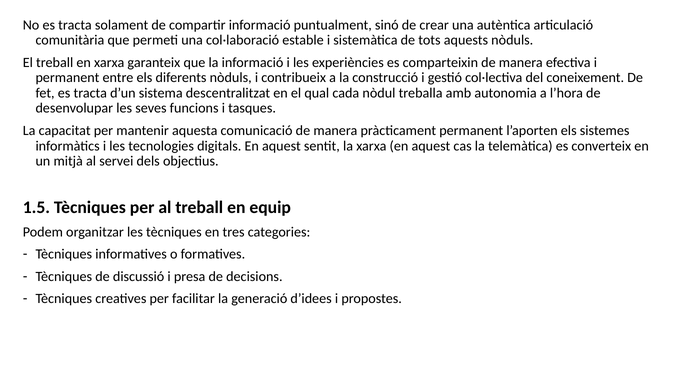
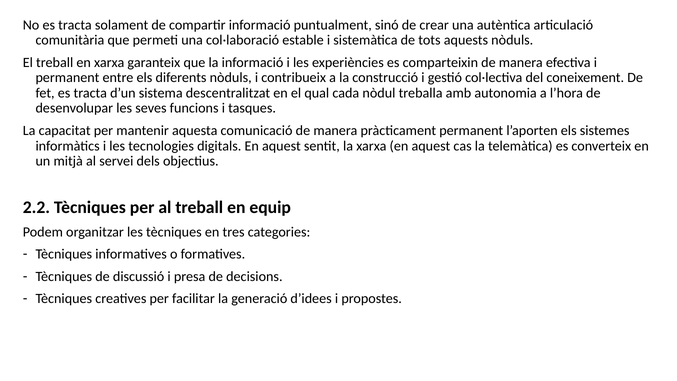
1.5: 1.5 -> 2.2 (36, 208)
